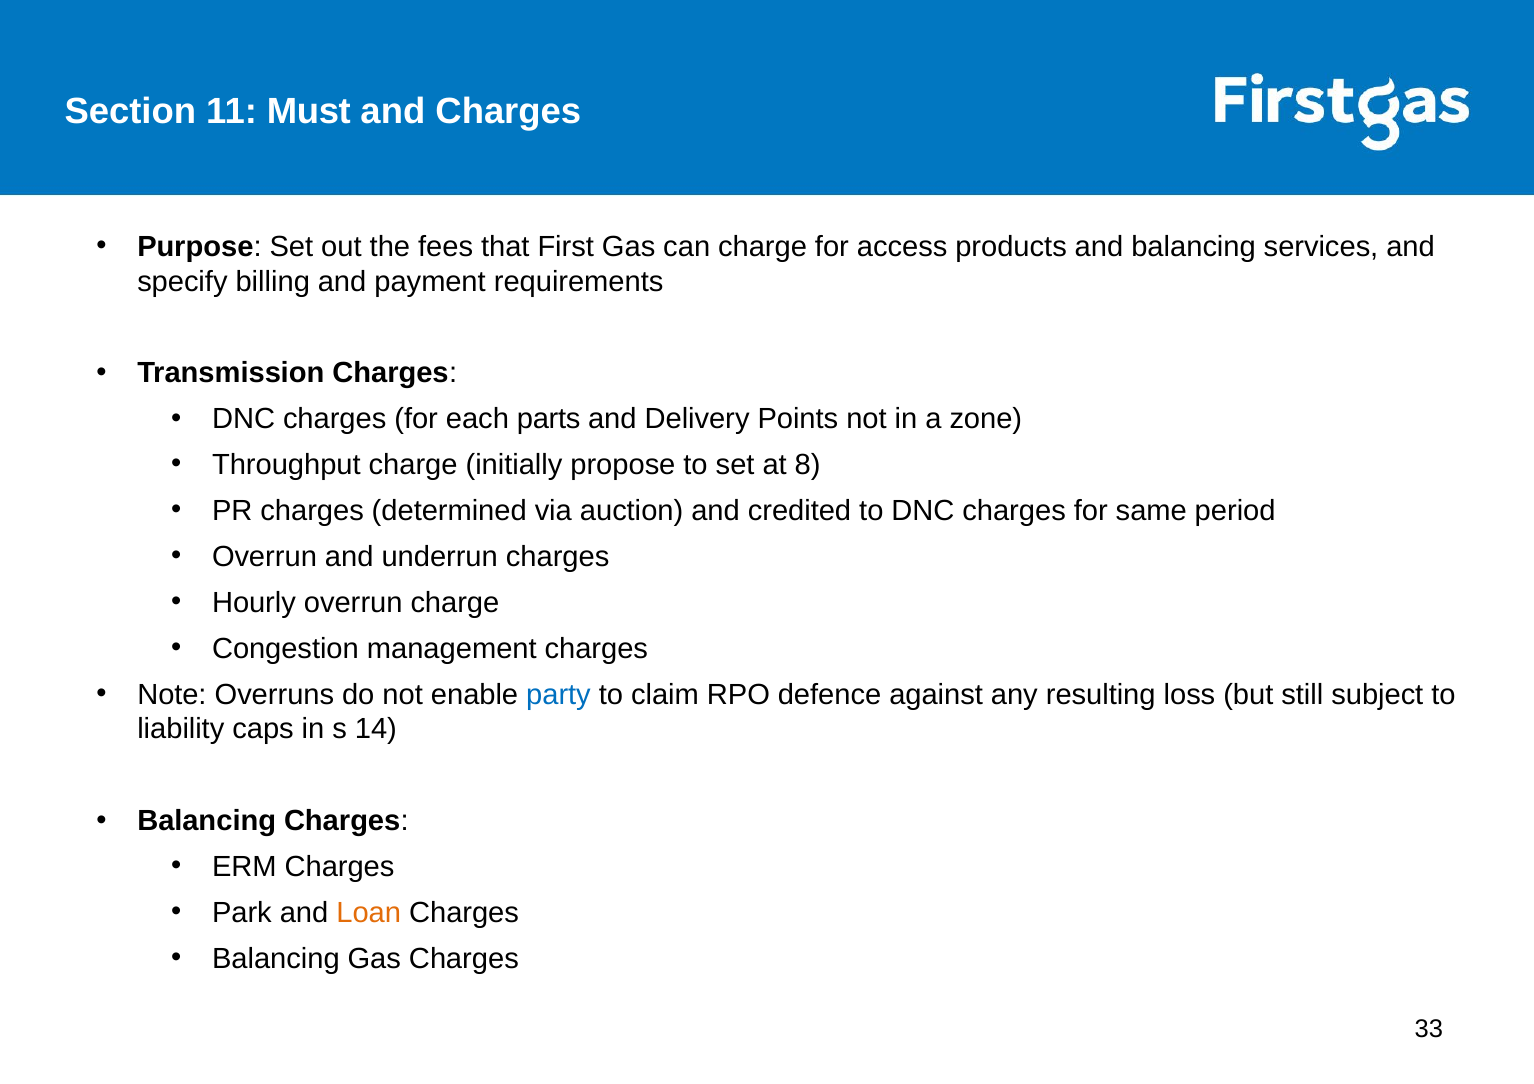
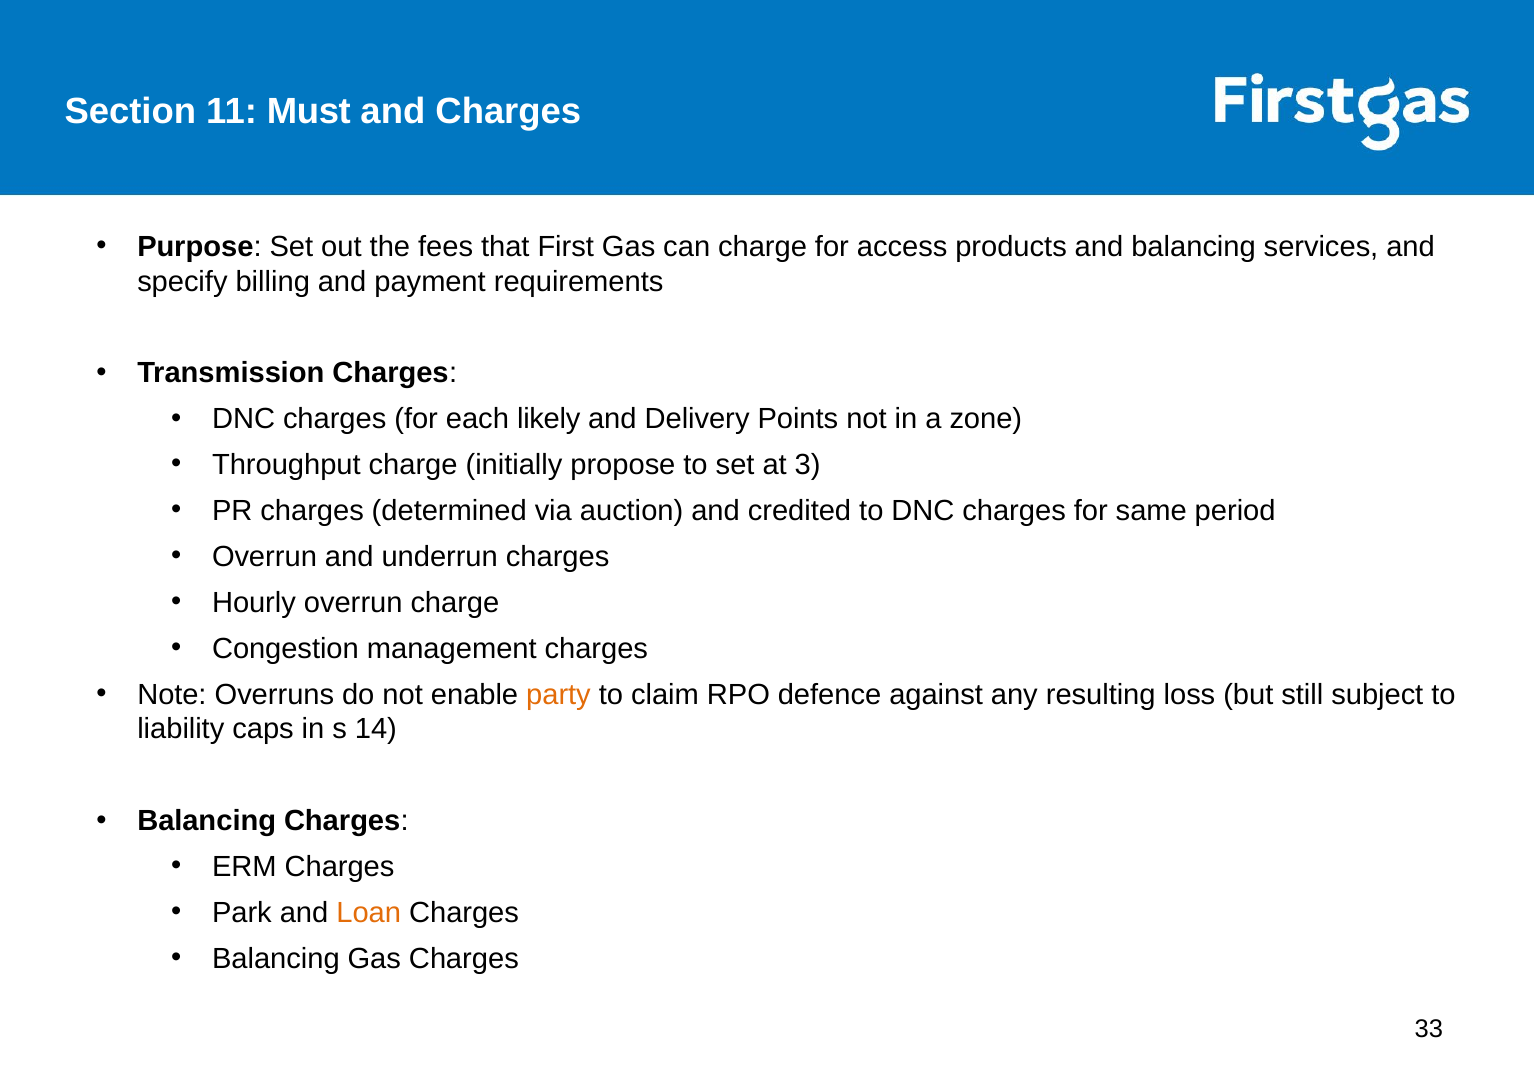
parts: parts -> likely (549, 419)
8: 8 -> 3 (808, 465)
party colour: blue -> orange (558, 695)
